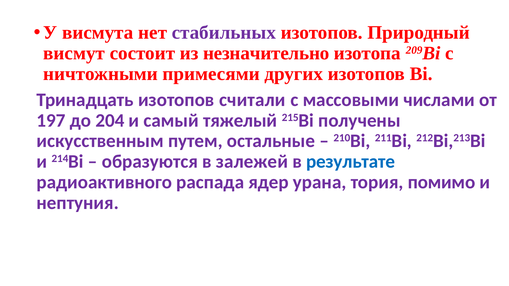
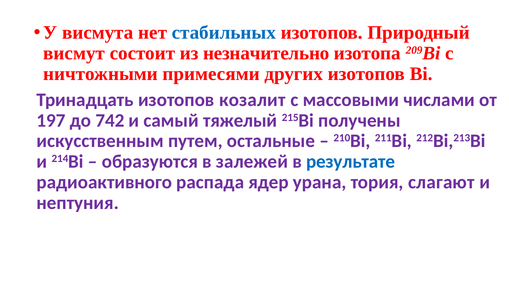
стабильных colour: purple -> blue (224, 33)
считали: считали -> козалит (252, 100)
204: 204 -> 742 (110, 121)
помимо: помимо -> слагают (441, 182)
